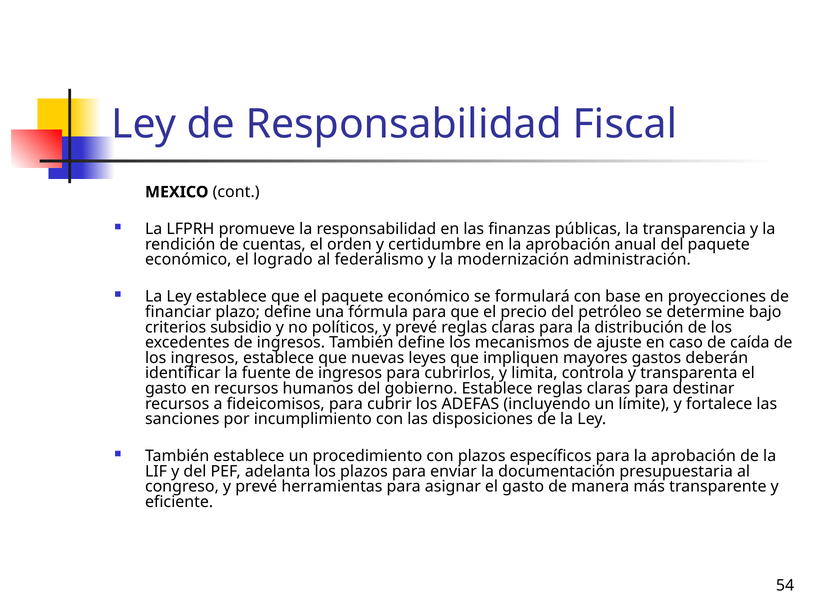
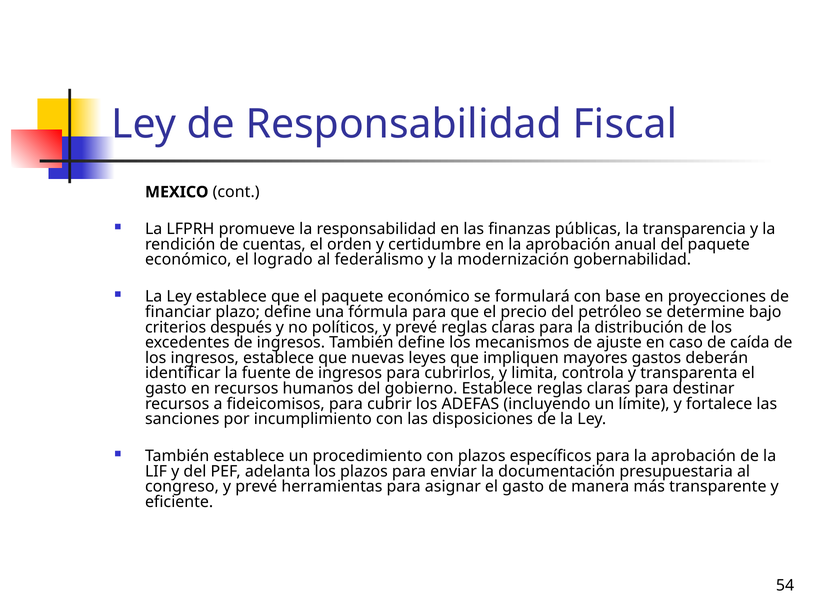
administración: administración -> gobernabilidad (632, 260)
subsidio: subsidio -> después (241, 327)
